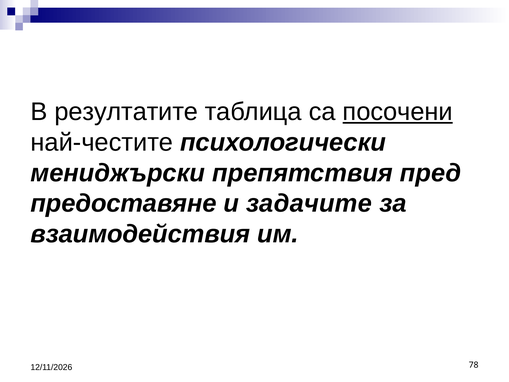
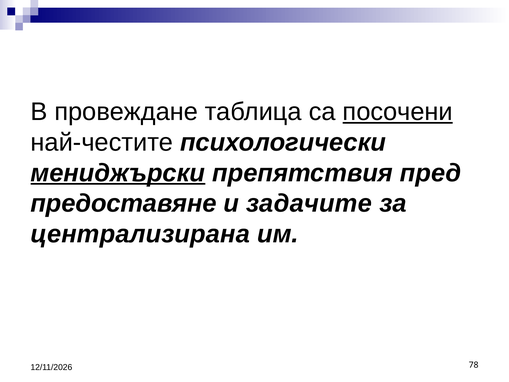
резултатите: резултатите -> провеждане (126, 112)
мениджърски underline: none -> present (118, 173)
взаимодействия: взаимодействия -> централизирана (140, 234)
